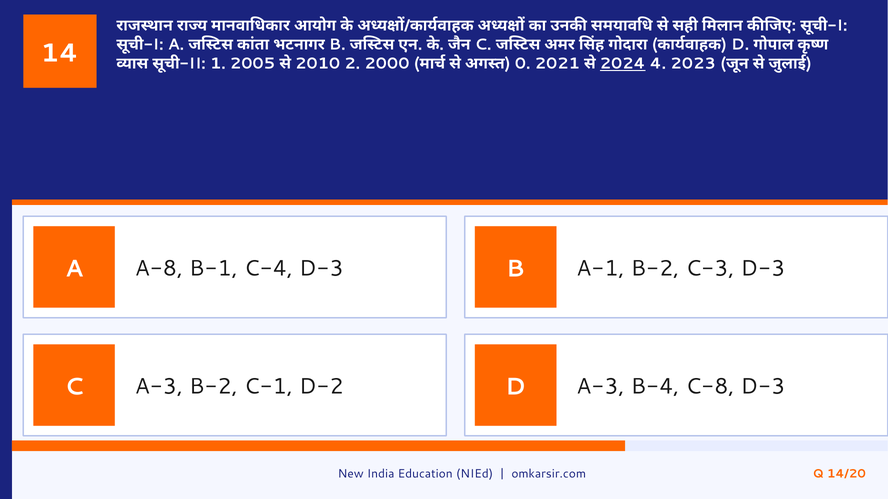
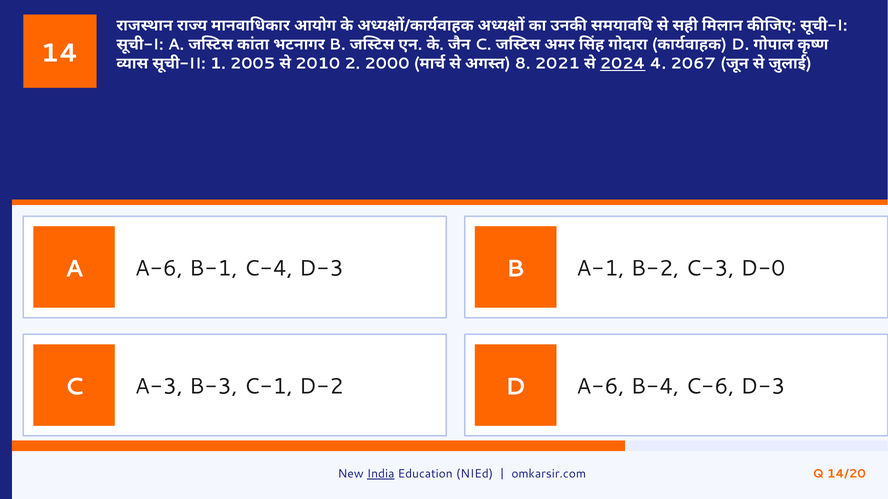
0: 0 -> 8 (523, 64)
2023: 2023 -> 2067 (693, 64)
A A-8: A-8 -> A-6 (159, 269)
C-3 D-3: D-3 -> D-0 (763, 269)
A-3 B-2: B-2 -> B-3 (213, 387)
D A-3: A-3 -> A-6 (600, 387)
C-8: C-8 -> C-6 (710, 387)
India underline: none -> present (381, 474)
